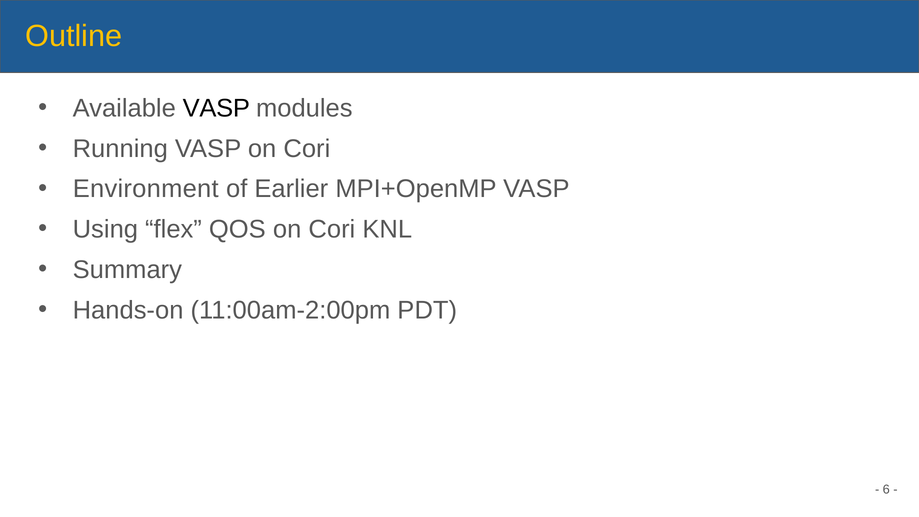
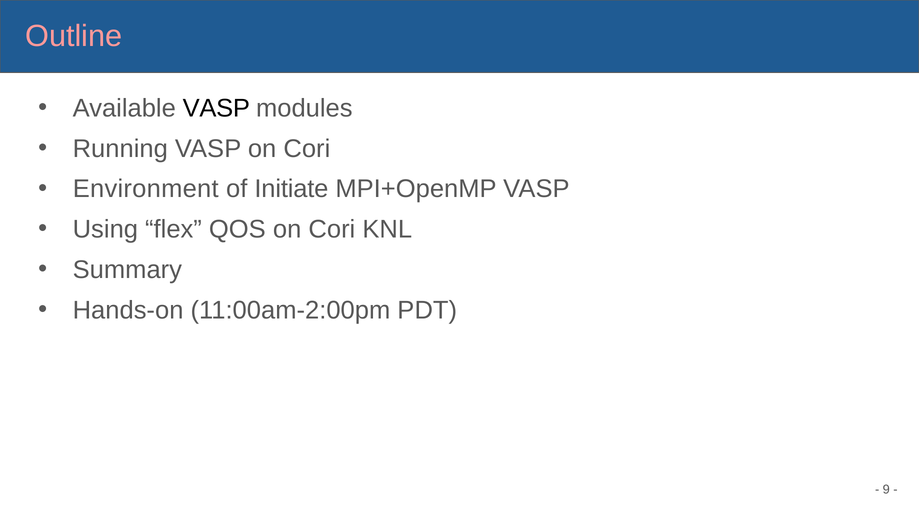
Outline colour: yellow -> pink (74, 36)
Earlier: Earlier -> Initiate (291, 189)
6: 6 -> 9 (886, 489)
